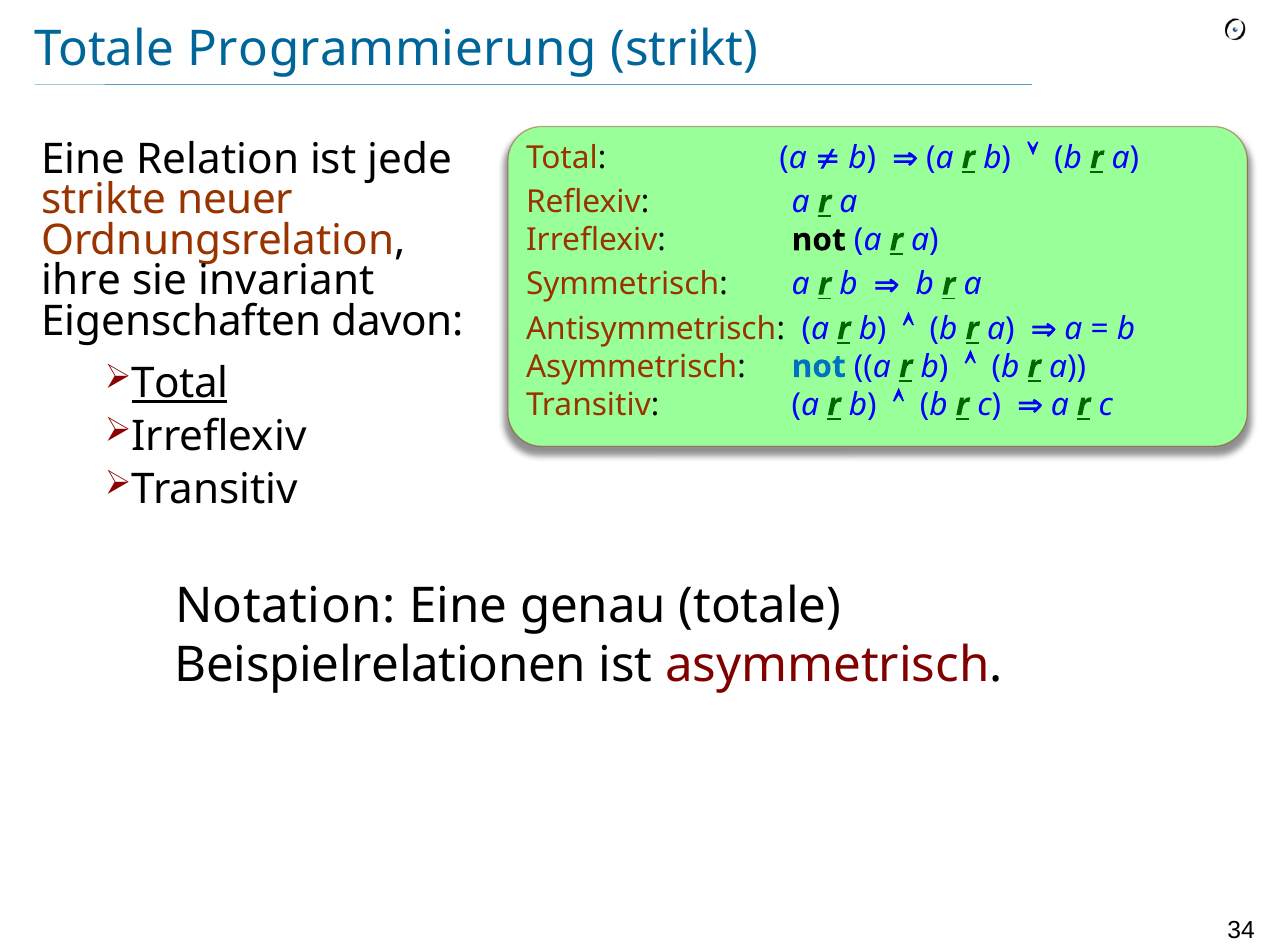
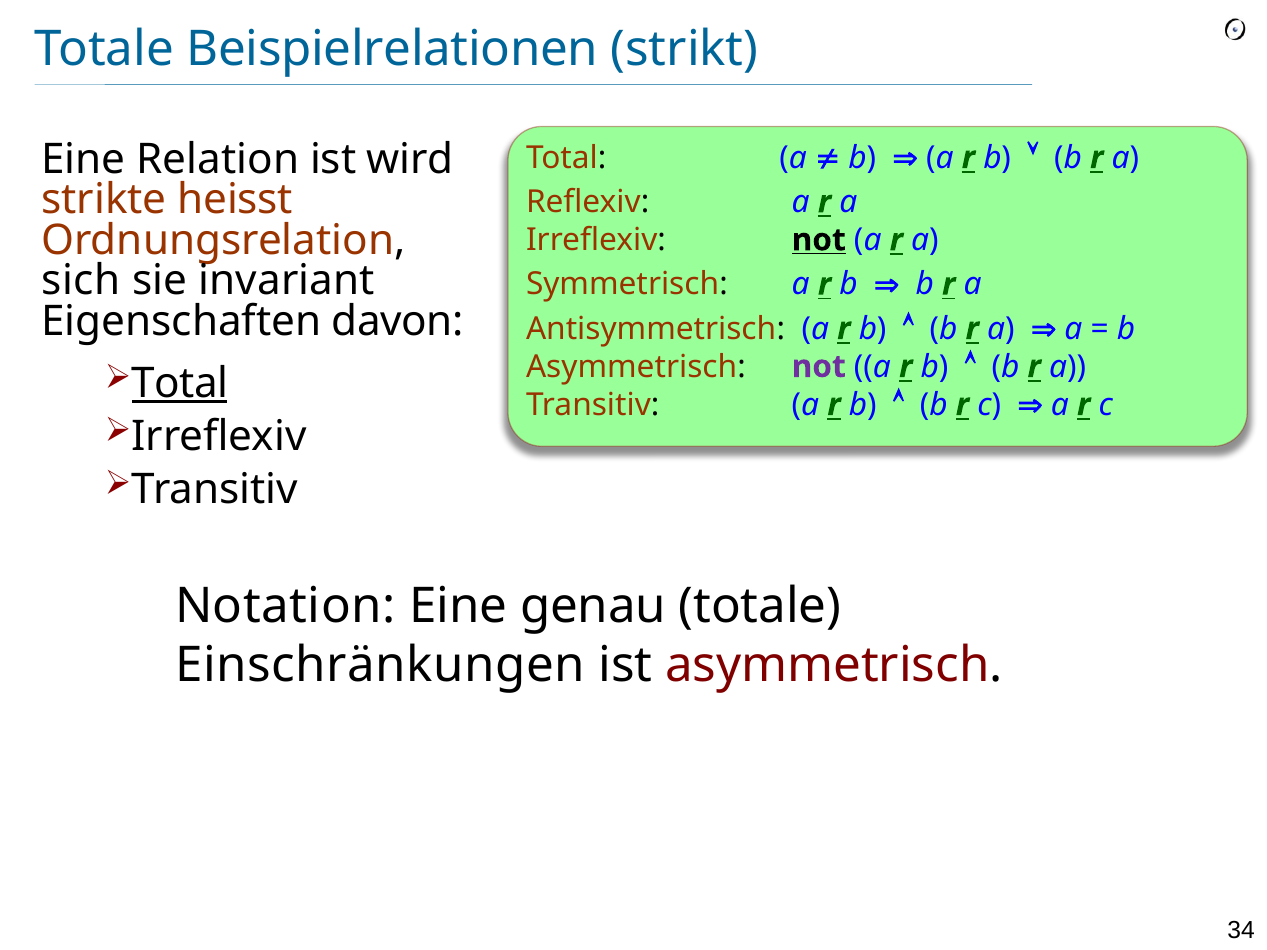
Programmierung: Programmierung -> Beispielrelationen (392, 50)
jede: jede -> wird (410, 159)
neuer: neuer -> heisst (235, 200)
not underline: none -> present (819, 240)
ihre: ihre -> sich (81, 281)
not colour: blue -> purple (819, 367)
Beispielrelationen: Beispielrelationen -> Einschränkungen (380, 666)
